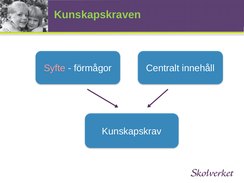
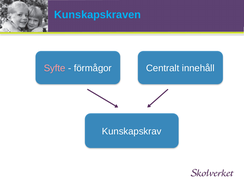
Kunskapskraven colour: light green -> light blue (98, 15)
